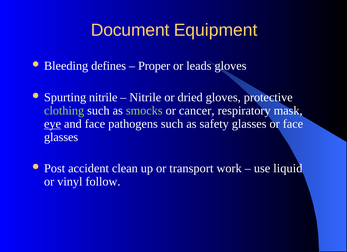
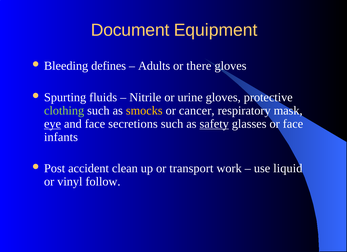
Proper: Proper -> Adults (154, 66)
leads: leads -> there (199, 66)
Spurting nitrile: nitrile -> fluids (103, 97)
dried: dried -> urine (190, 97)
smocks colour: light green -> yellow (144, 111)
pathogens: pathogens -> secretions (133, 124)
safety underline: none -> present (214, 124)
glasses: glasses -> infants (61, 137)
